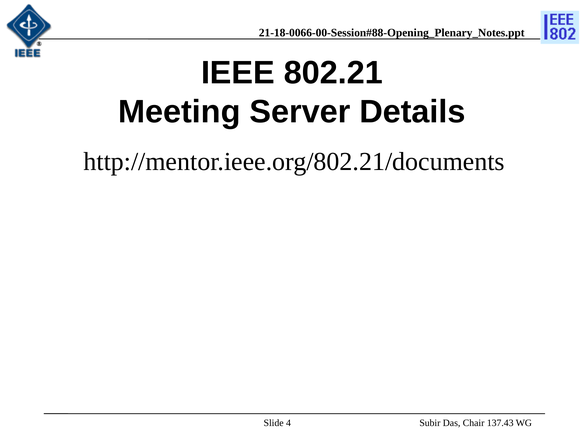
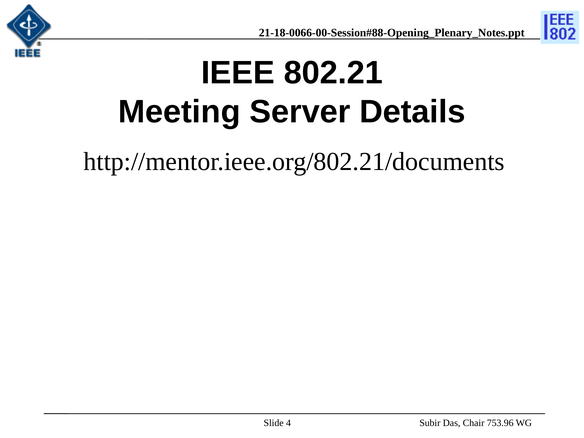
137.43: 137.43 -> 753.96 (500, 423)
